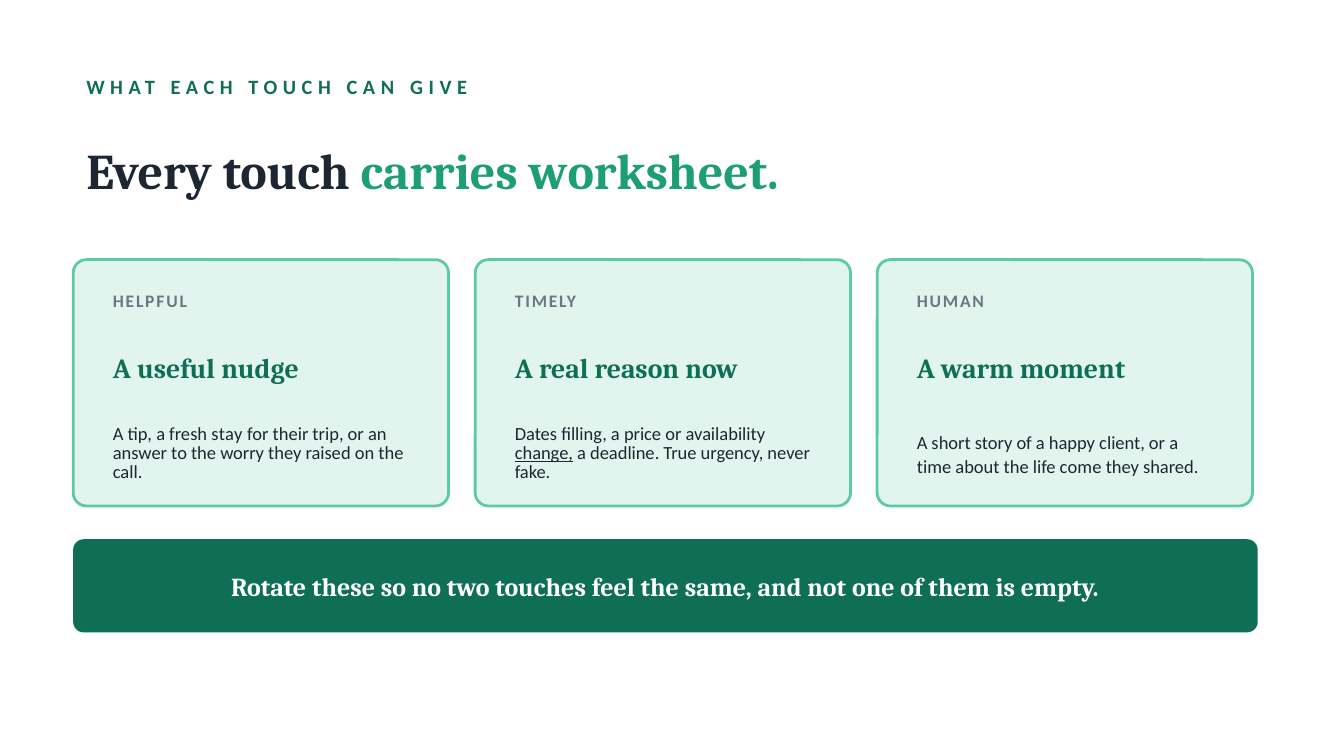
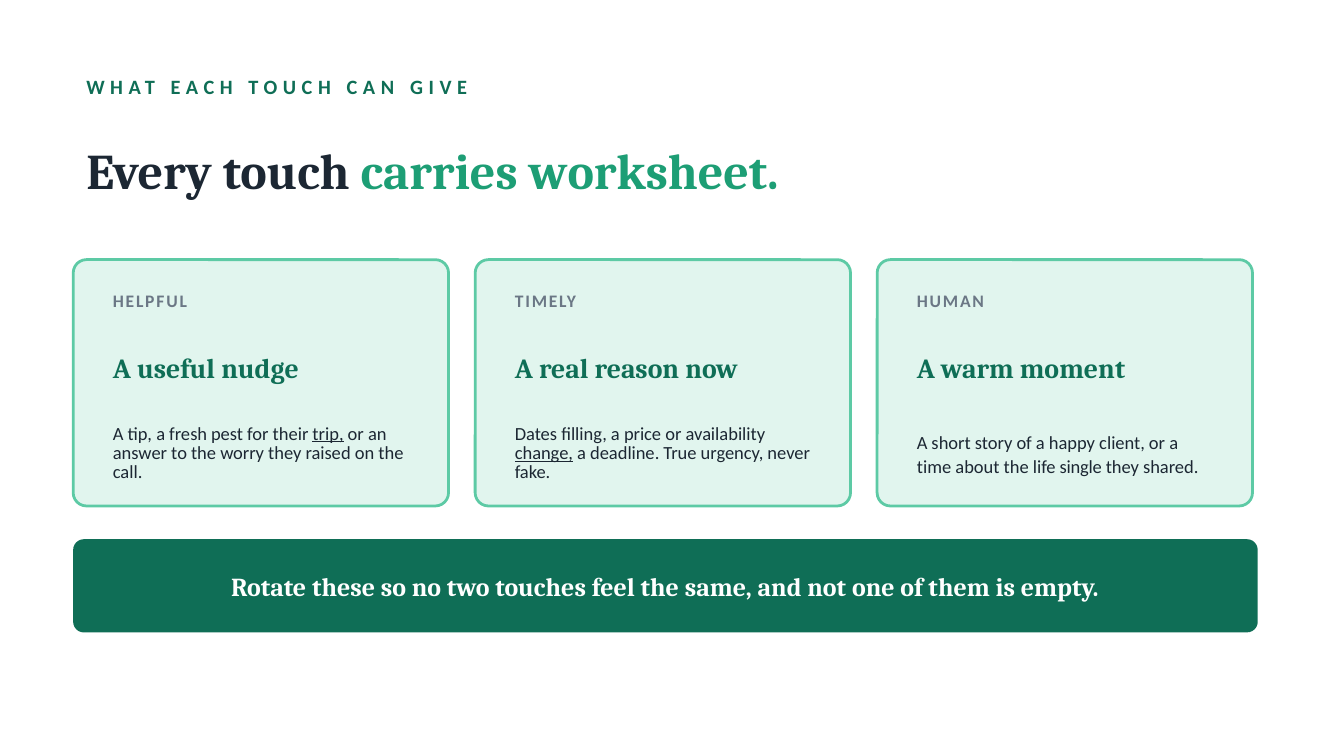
stay: stay -> pest (227, 434)
trip underline: none -> present (328, 434)
come: come -> single (1081, 467)
